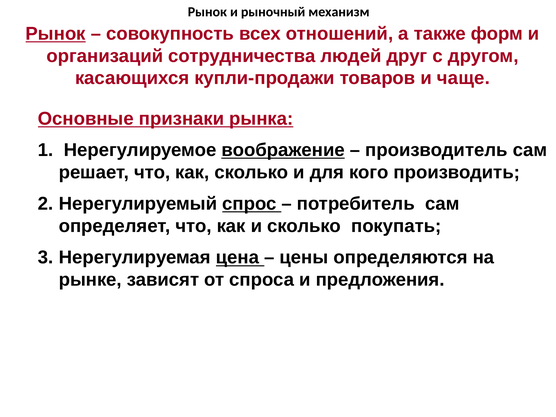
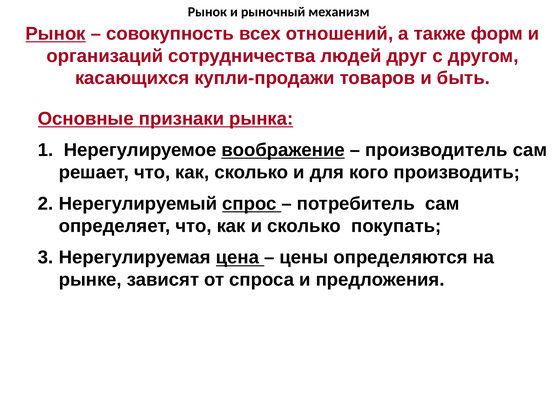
чаще: чаще -> быть (463, 78)
